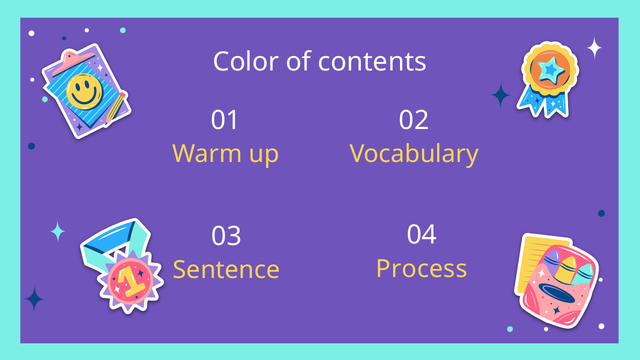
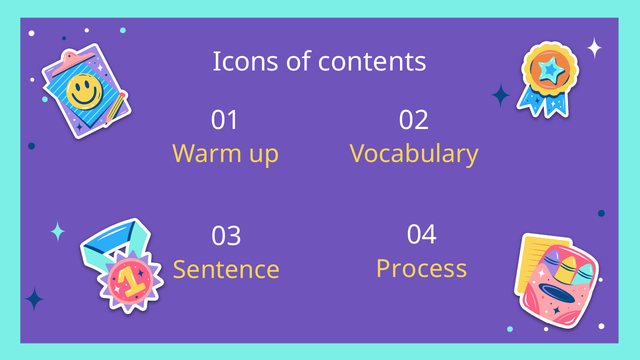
Color: Color -> Icons (246, 62)
